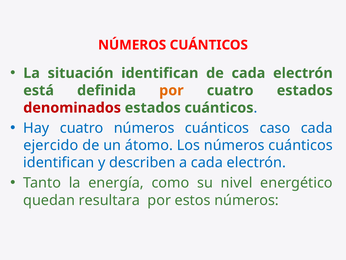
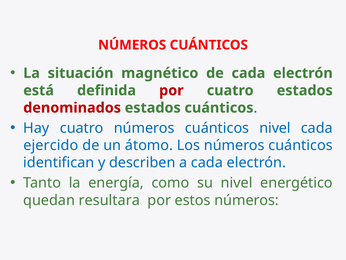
situación identifican: identifican -> magnético (160, 73)
por colour: orange -> red (171, 90)
cuánticos caso: caso -> nivel (275, 128)
